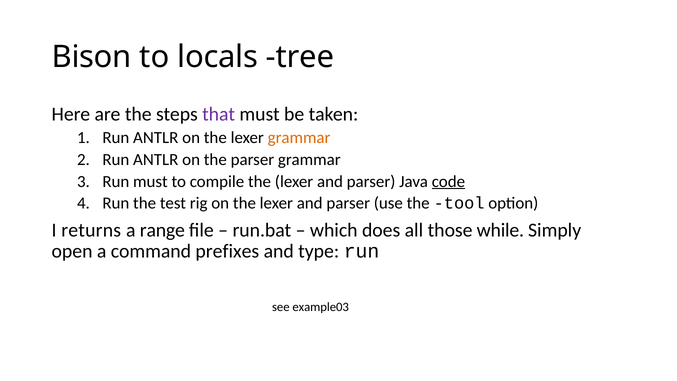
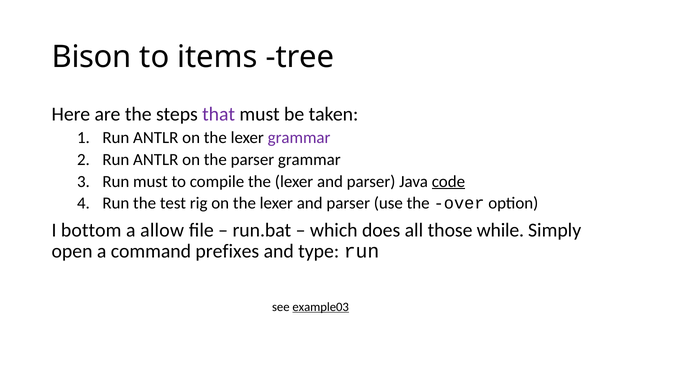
locals: locals -> items (217, 57)
grammar colour: orange -> purple (299, 138)
tool: tool -> over (459, 203)
returns: returns -> bottom (91, 230)
range: range -> allow (162, 230)
example03 underline: none -> present (321, 307)
